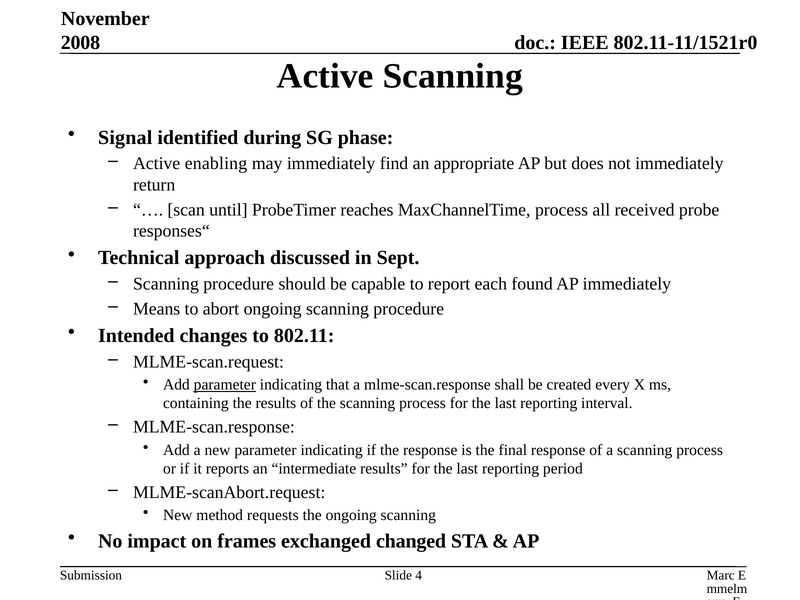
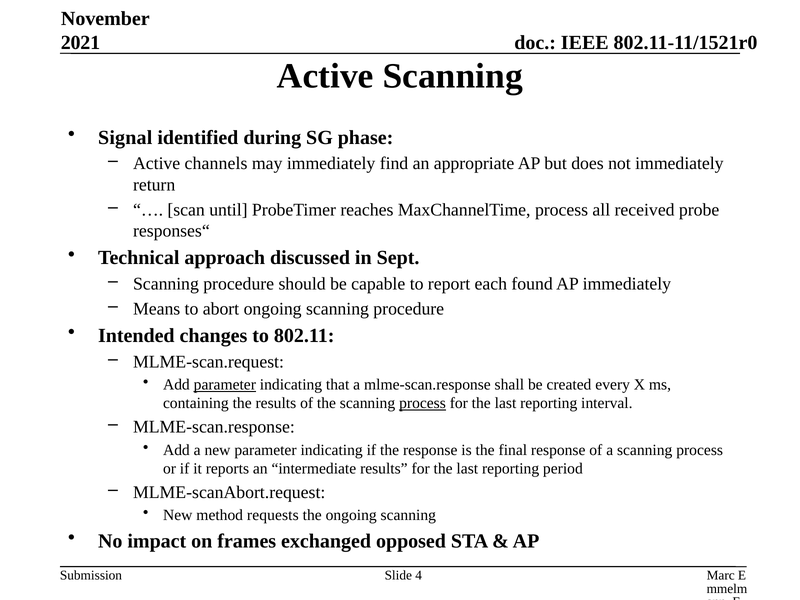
2008: 2008 -> 2021 (80, 43)
enabling: enabling -> channels (216, 163)
process underline: none -> present (422, 403)
changed: changed -> opposed (411, 541)
